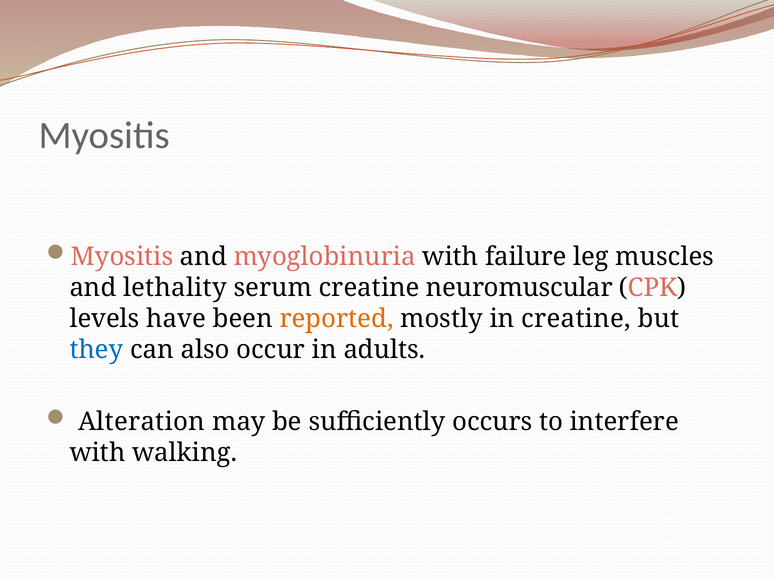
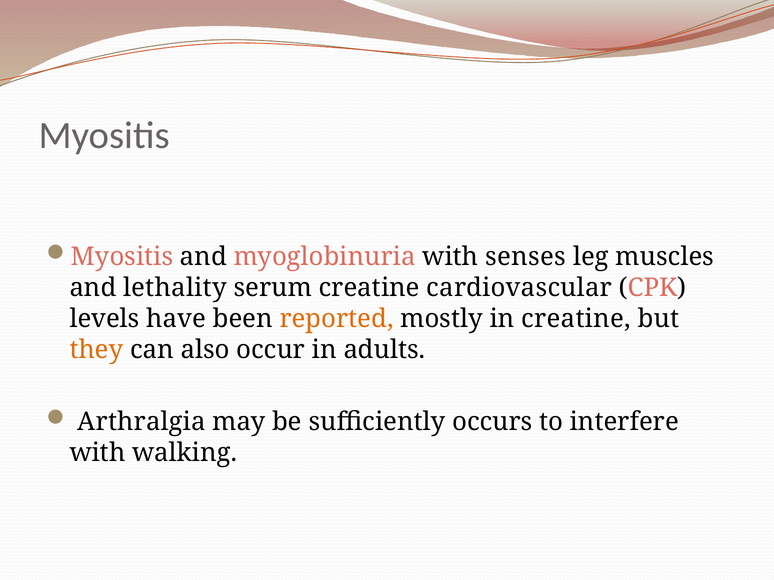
failure: failure -> senses (526, 257)
neuromuscular: neuromuscular -> cardiovascular (519, 288)
they colour: blue -> orange (96, 350)
Alteration: Alteration -> Arthralgia (142, 422)
